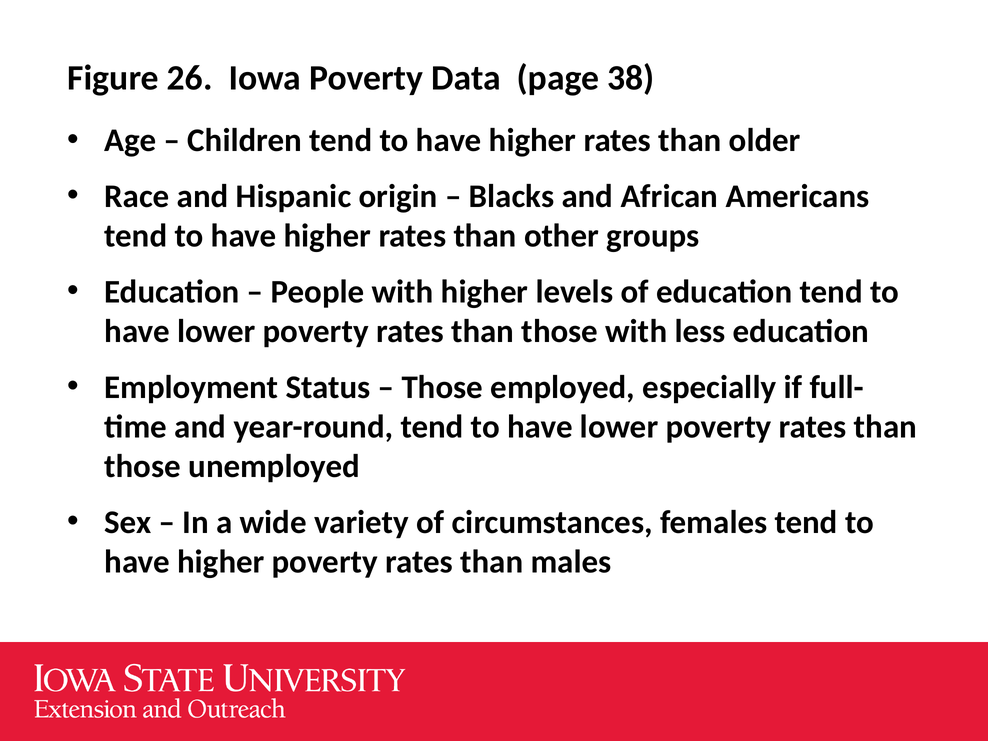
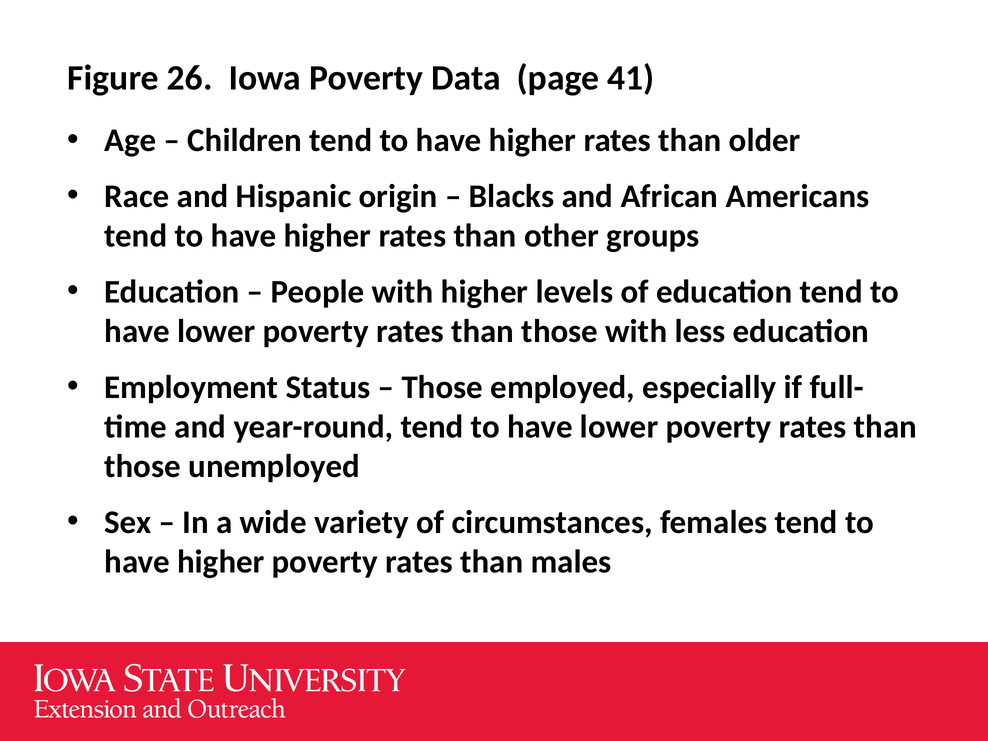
38: 38 -> 41 (631, 78)
